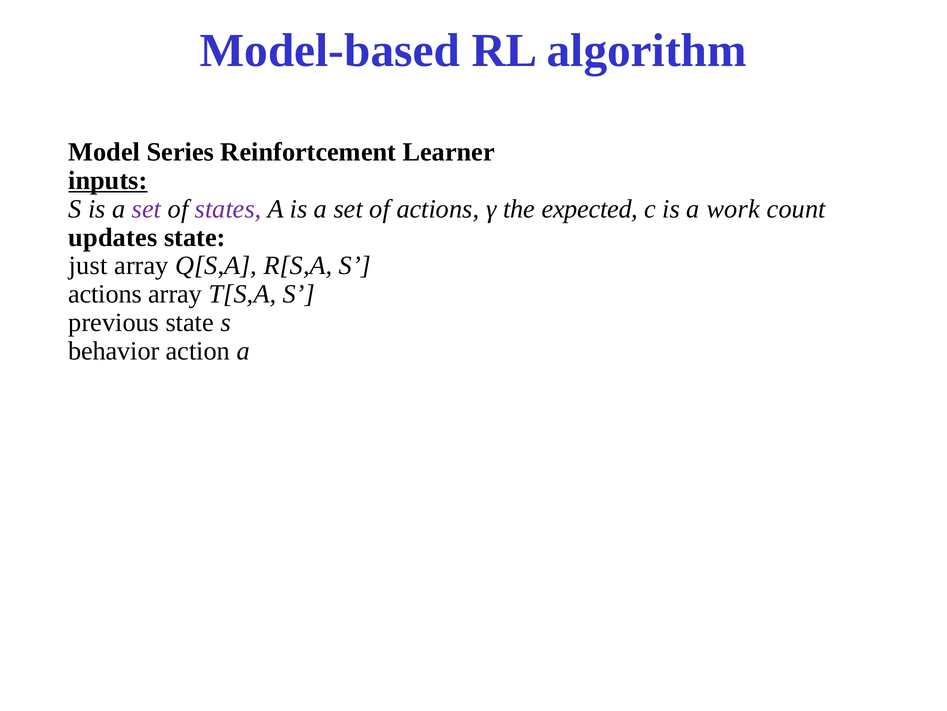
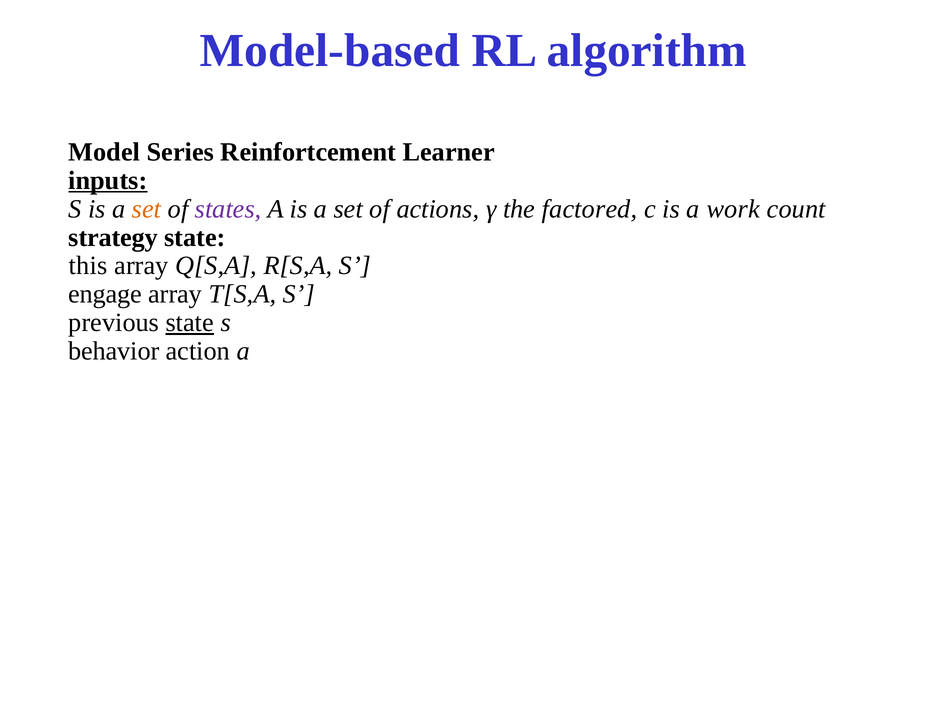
set colour: purple -> orange (147, 209)
expected: expected -> factored (590, 209)
updates: updates -> strategy (113, 237)
just: just -> this (88, 265)
actions: actions -> engage (105, 294)
state underline: none -> present (190, 322)
